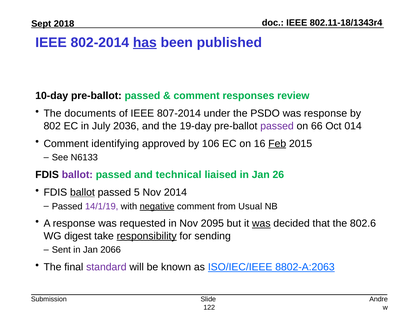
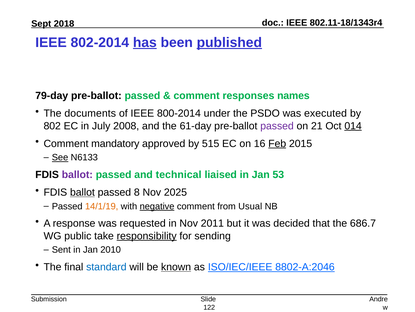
published underline: none -> present (229, 42)
10-day: 10-day -> 79-day (52, 96)
review: review -> names (293, 96)
807-2014: 807-2014 -> 800-2014 (179, 113)
was response: response -> executed (326, 113)
2036: 2036 -> 2008 (126, 126)
19-day: 19-day -> 61-day (196, 126)
66: 66 -> 21 (317, 126)
014 underline: none -> present (353, 126)
identifying: identifying -> mandatory (115, 143)
106: 106 -> 515 (211, 143)
See underline: none -> present (60, 157)
26: 26 -> 53 (278, 174)
5: 5 -> 8 (137, 192)
2014: 2014 -> 2025 (175, 192)
14/1/19 colour: purple -> orange (102, 206)
2095: 2095 -> 2011 (212, 223)
was underline: present -> none (261, 223)
802.6: 802.6 -> 686.7 (363, 223)
digest: digest -> public (78, 235)
2066: 2066 -> 2010 (111, 249)
standard colour: purple -> blue (106, 266)
known underline: none -> present (176, 266)
8802-A:2063: 8802-A:2063 -> 8802-A:2046 (305, 266)
